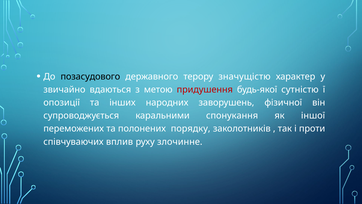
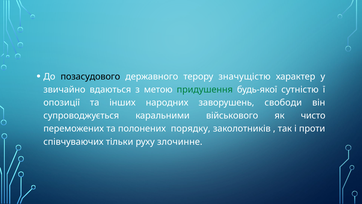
придушення colour: red -> green (205, 89)
фізичної: фізичної -> свободи (283, 102)
спонукання: спонукання -> військового (232, 115)
іншої: іншої -> чисто (313, 115)
вплив: вплив -> тільки (120, 142)
